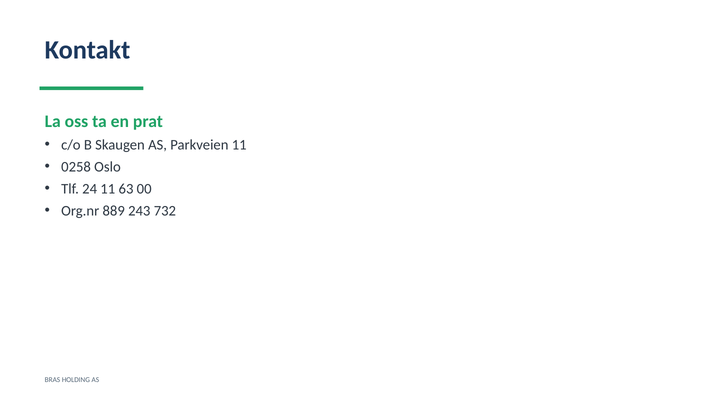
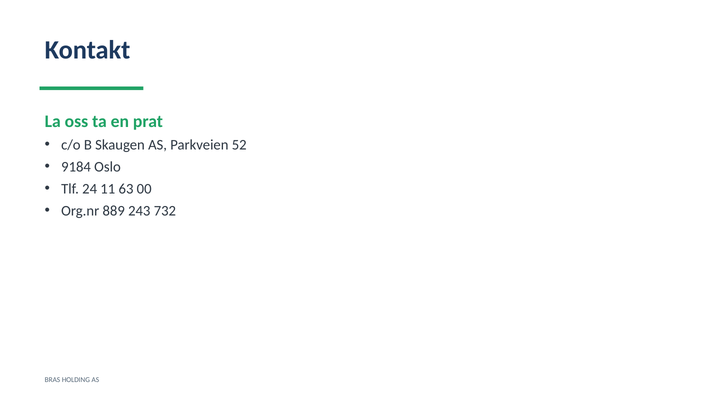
Parkveien 11: 11 -> 52 (239, 145)
0258: 0258 -> 9184 (76, 167)
